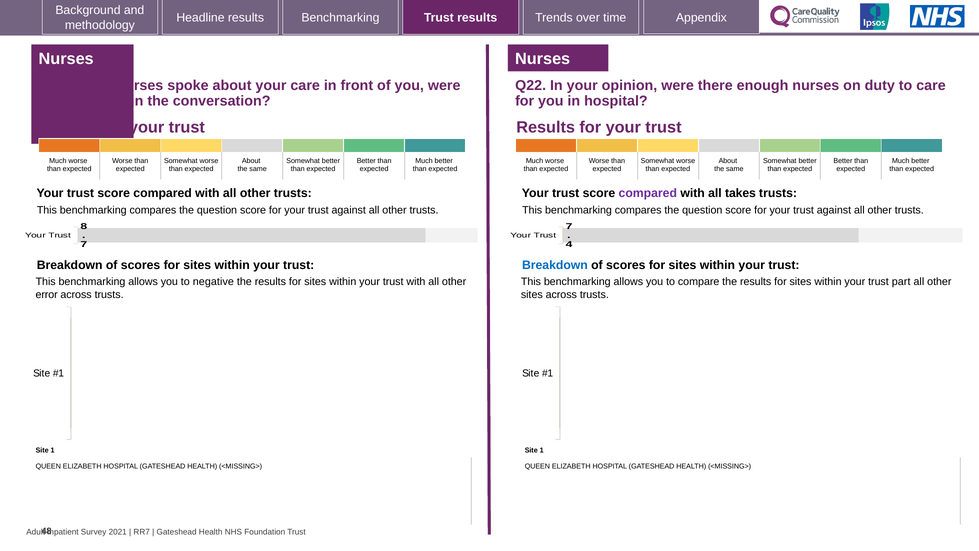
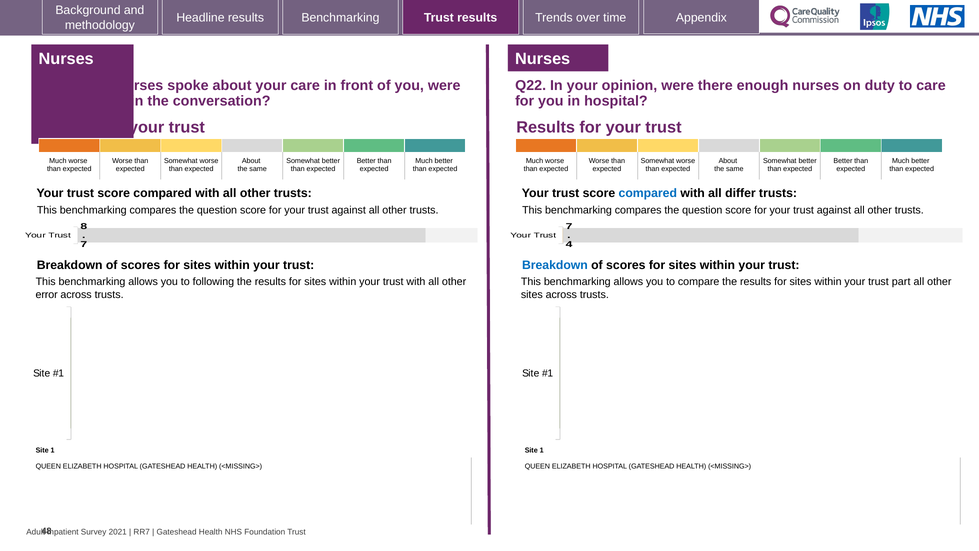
compared colour: purple -> blue (648, 193)
takes: takes -> differ (740, 193)
negative: negative -> following (213, 282)
